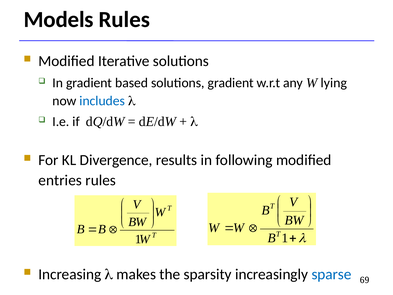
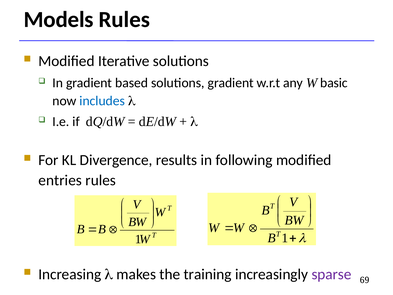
lying: lying -> basic (334, 83)
sparsity: sparsity -> training (208, 274)
sparse colour: blue -> purple (332, 274)
